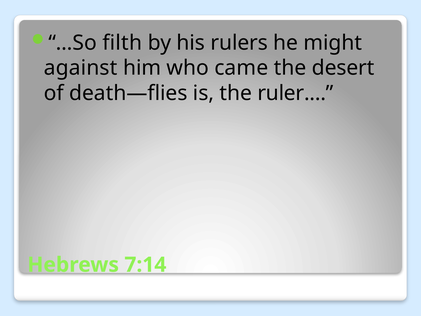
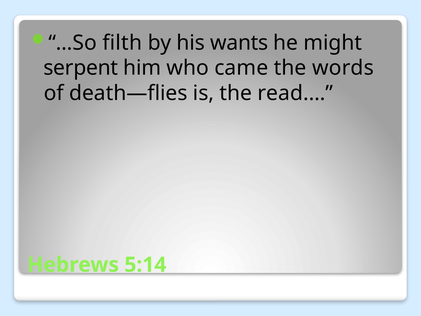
rulers: rulers -> wants (239, 43)
against: against -> serpent (81, 68)
desert: desert -> words (343, 68)
ruler.…: ruler.… -> read.… (295, 93)
7:14: 7:14 -> 5:14 (145, 265)
